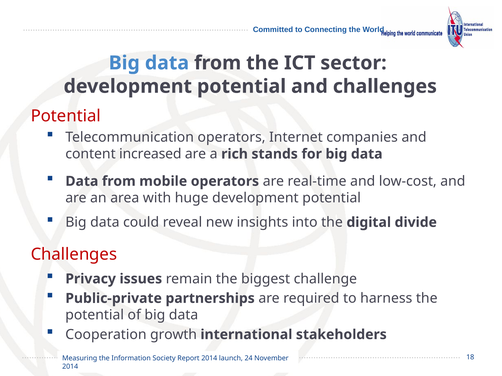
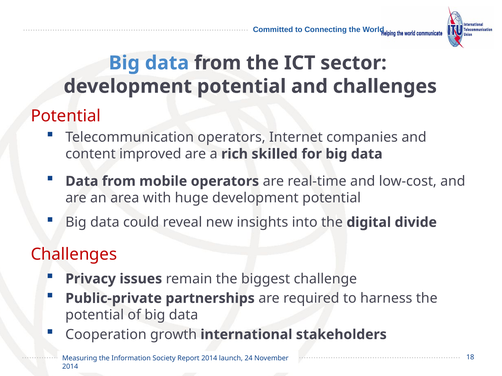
increased: increased -> improved (150, 154)
stands: stands -> skilled (275, 154)
